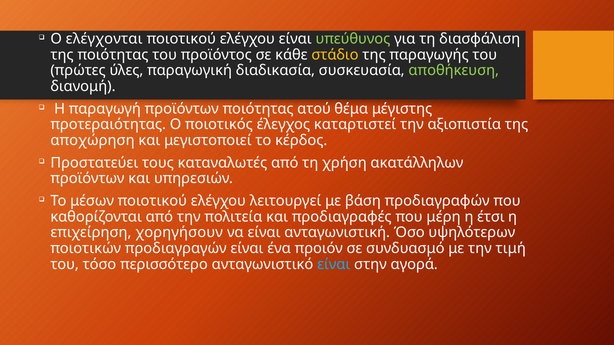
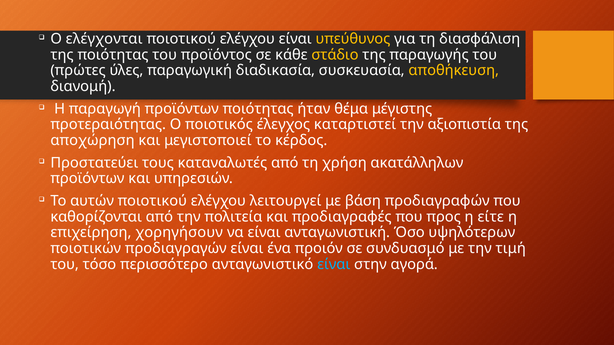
υπεύθυνος colour: light green -> yellow (353, 39)
αποθήκευση colour: light green -> yellow (454, 71)
ατού: ατού -> ήταν (314, 109)
μέσων: μέσων -> αυτών (92, 201)
μέρη: μέρη -> προς (444, 217)
έτσι: έτσι -> είτε (491, 217)
